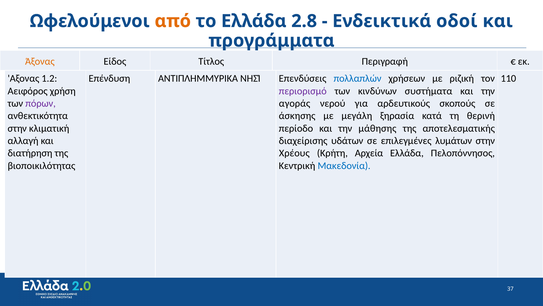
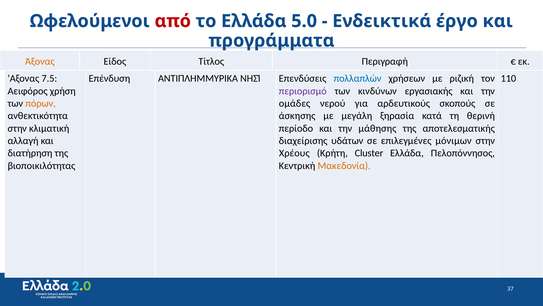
από colour: orange -> red (173, 21)
2.8: 2.8 -> 5.0 (304, 21)
οδοί: οδοί -> έργο (457, 21)
1.2: 1.2 -> 7.5 (49, 78)
συστήματα: συστήματα -> εργασιακής (429, 91)
πόρων colour: purple -> orange (41, 103)
αγοράς: αγοράς -> ομάδες (295, 103)
λυμάτων: λυμάτων -> μόνιμων (454, 141)
Αρχεία: Αρχεία -> Cluster (369, 153)
Μακεδονία colour: blue -> orange (344, 165)
